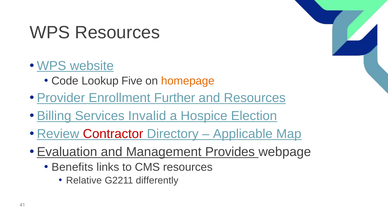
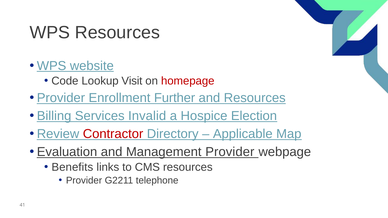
Five: Five -> Visit (132, 81)
homepage colour: orange -> red (188, 81)
Management Provides: Provides -> Provider (230, 152)
Relative: Relative -> Provider (84, 181)
differently: differently -> telephone (157, 181)
